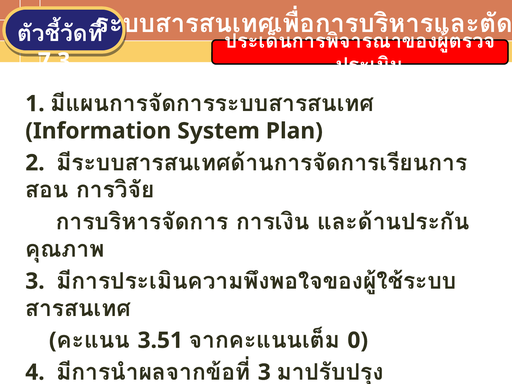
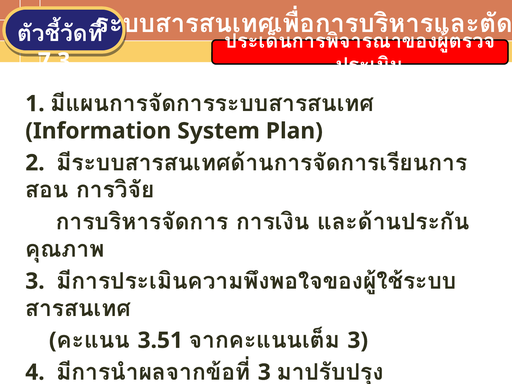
0: 0 -> 3 (358, 340)
